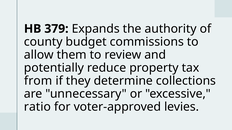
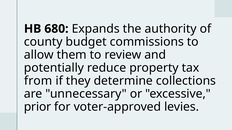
379: 379 -> 680 (56, 29)
ratio: ratio -> prior (38, 107)
